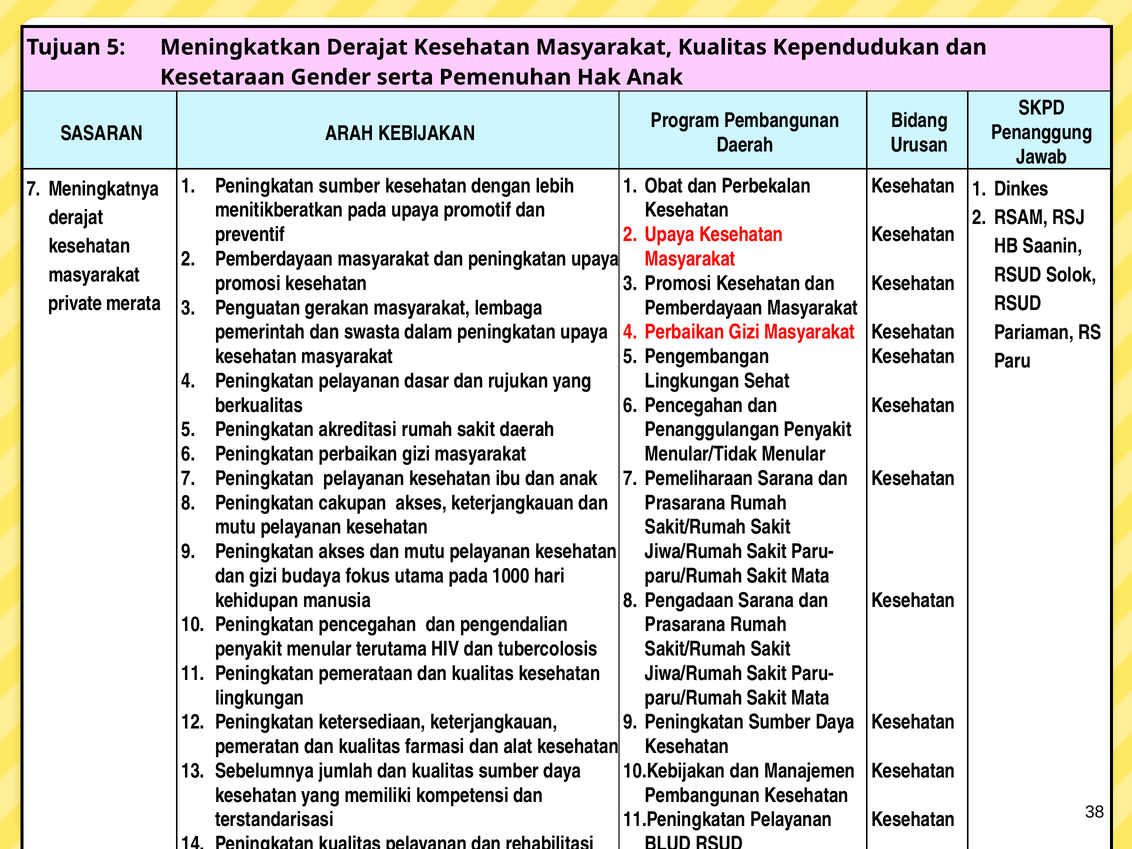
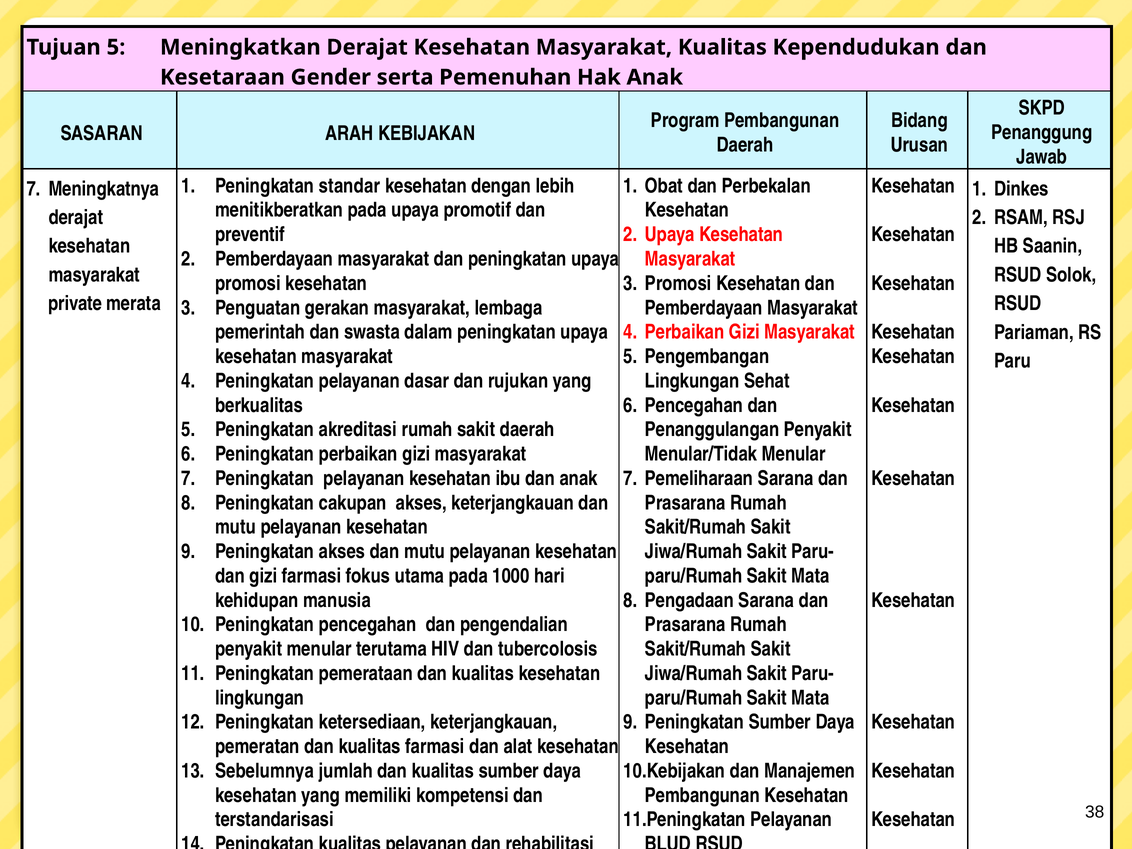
sumber: sumber -> standar (350, 186)
gizi budaya: budaya -> farmasi (312, 576)
